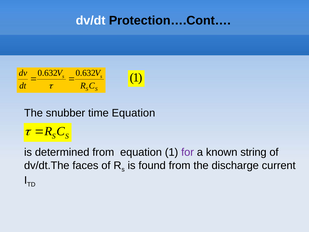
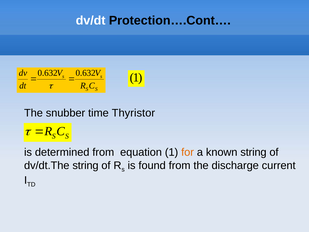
time Equation: Equation -> Thyristor (133, 113)
for colour: purple -> orange (188, 152)
dv/dt.The faces: faces -> string (85, 165)
